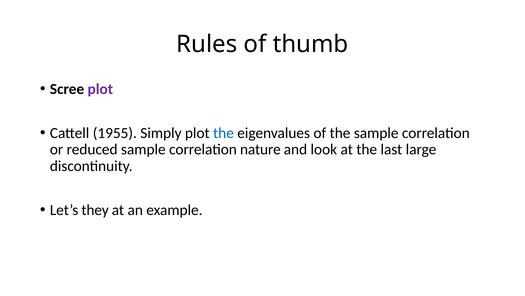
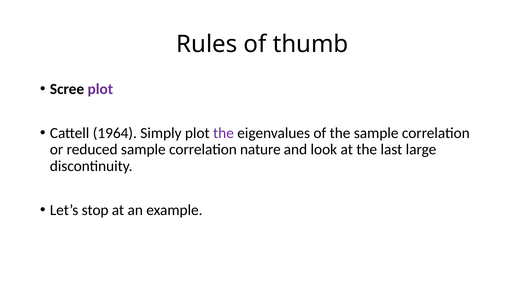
1955: 1955 -> 1964 (115, 133)
the colour: blue -> purple (223, 133)
they: they -> stop (95, 210)
